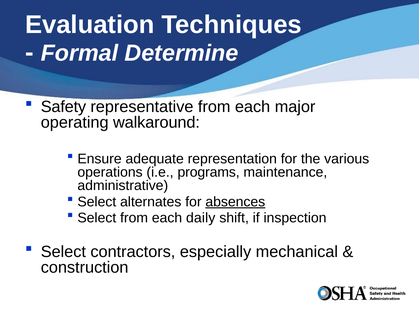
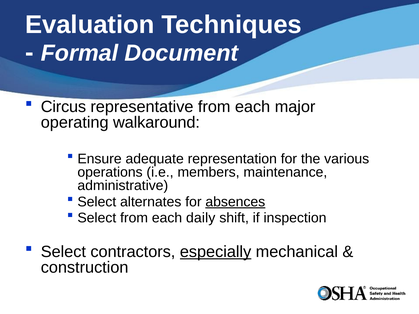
Determine: Determine -> Document (181, 53)
Safety: Safety -> Circus (63, 107)
programs: programs -> members (209, 172)
especially underline: none -> present (216, 252)
